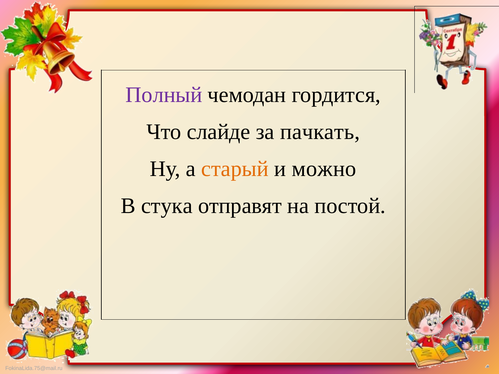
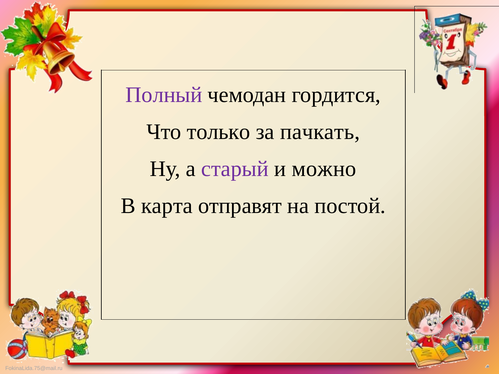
слайде: слайде -> только (219, 132)
старый colour: orange -> purple (235, 169)
стука: стука -> карта (167, 206)
